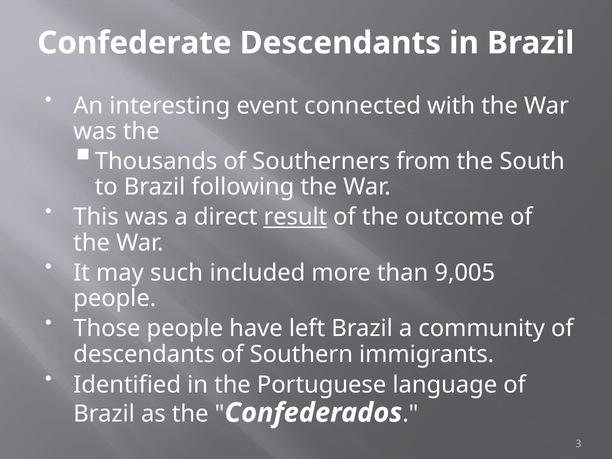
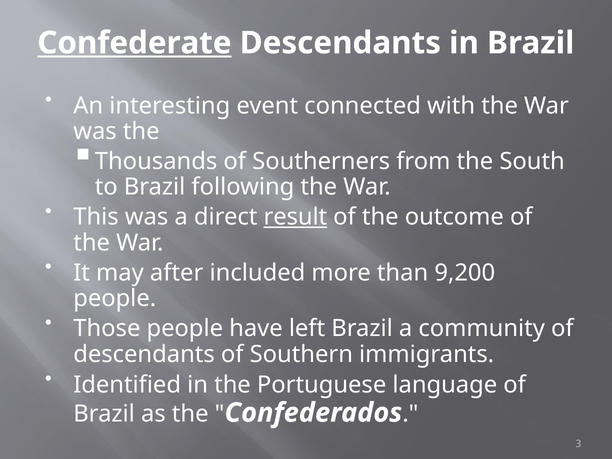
Confederate underline: none -> present (134, 43)
such: such -> after (177, 273)
9,005: 9,005 -> 9,200 (465, 273)
